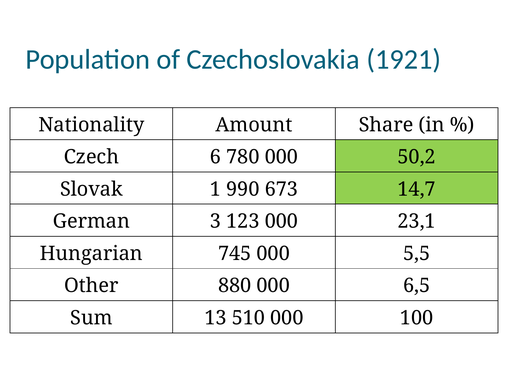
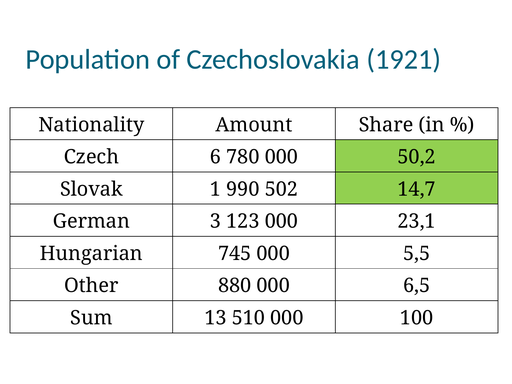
673: 673 -> 502 (281, 189)
